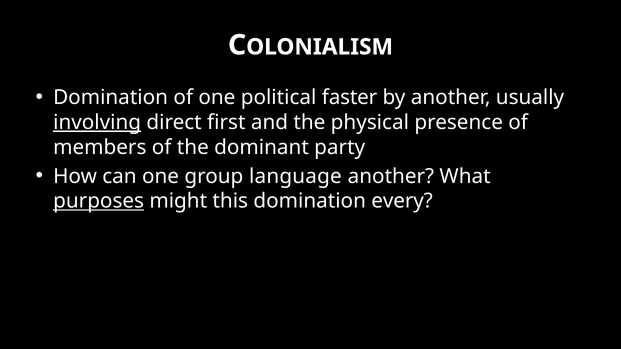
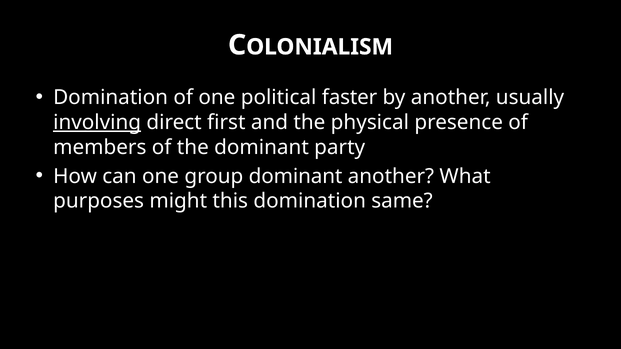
group language: language -> dominant (296, 176)
purposes underline: present -> none (99, 201)
every: every -> same (402, 201)
